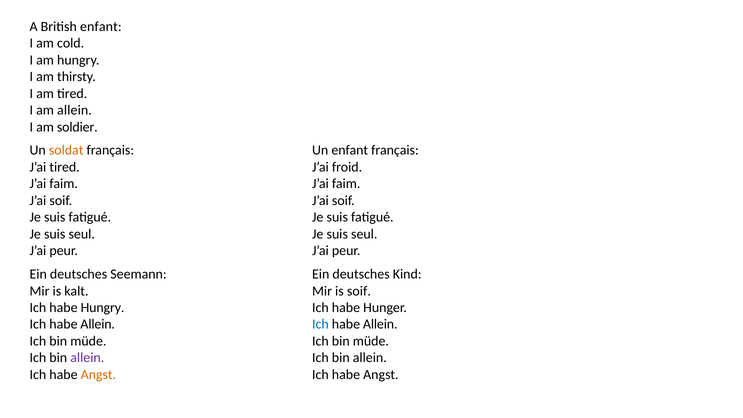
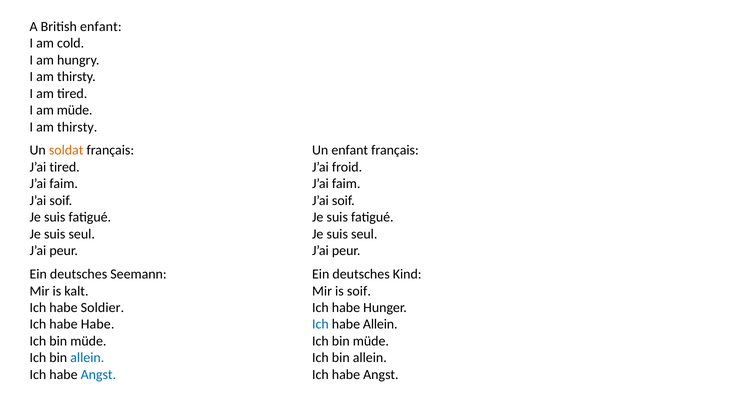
am allein: allein -> müde (75, 110)
soldier: soldier -> thirsty (77, 127)
habe Hungry: Hungry -> Soldier (102, 308)
Allein: Allein -> Habe (98, 324)
allein colour: purple -> blue (87, 358)
Angst colour: orange -> blue (98, 374)
